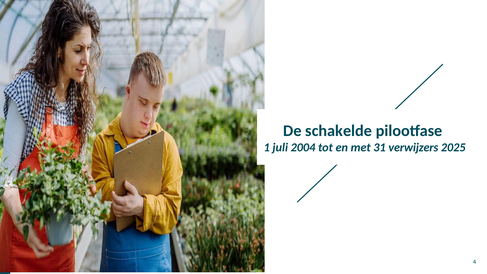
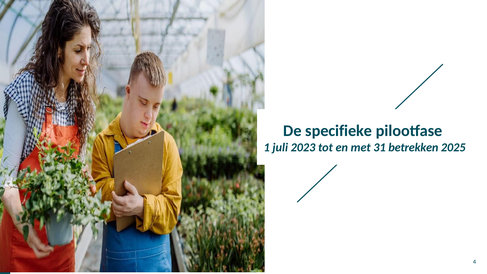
schakelde: schakelde -> specifieke (339, 131)
2004: 2004 -> 2023 (303, 148)
verwijzers: verwijzers -> betrekken (413, 148)
